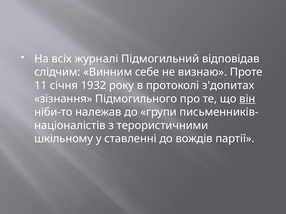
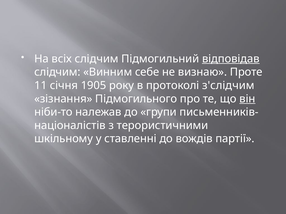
всіх журналі: журналі -> слідчим (97, 59)
відповідав underline: none -> present (231, 59)
1932: 1932 -> 1905 (94, 86)
з'допитах: з'допитах -> з'слідчим (228, 86)
